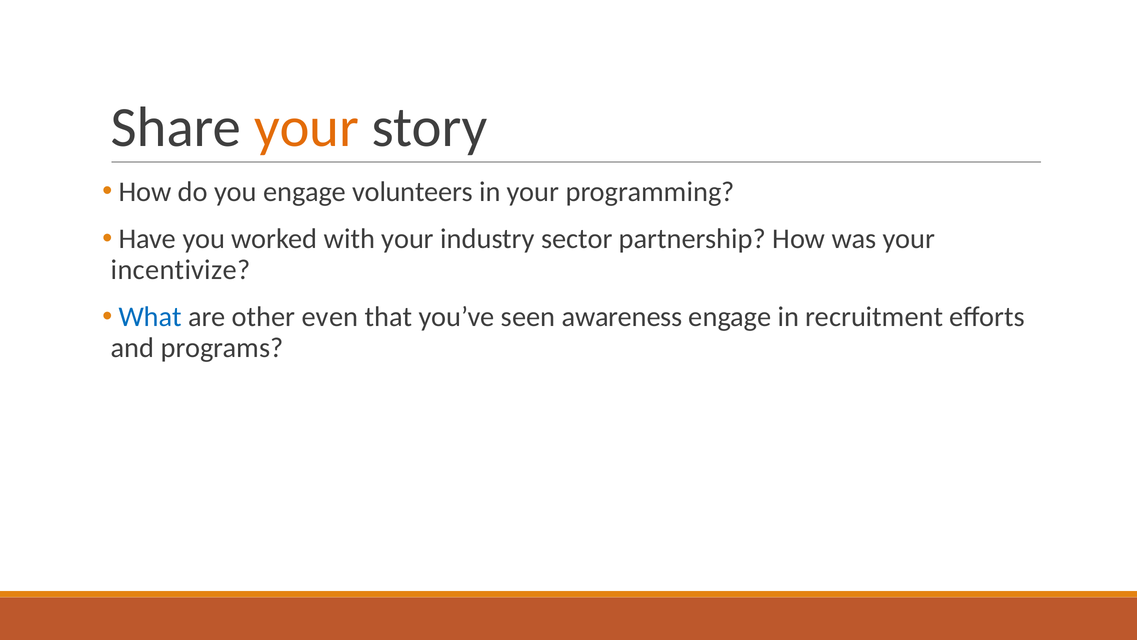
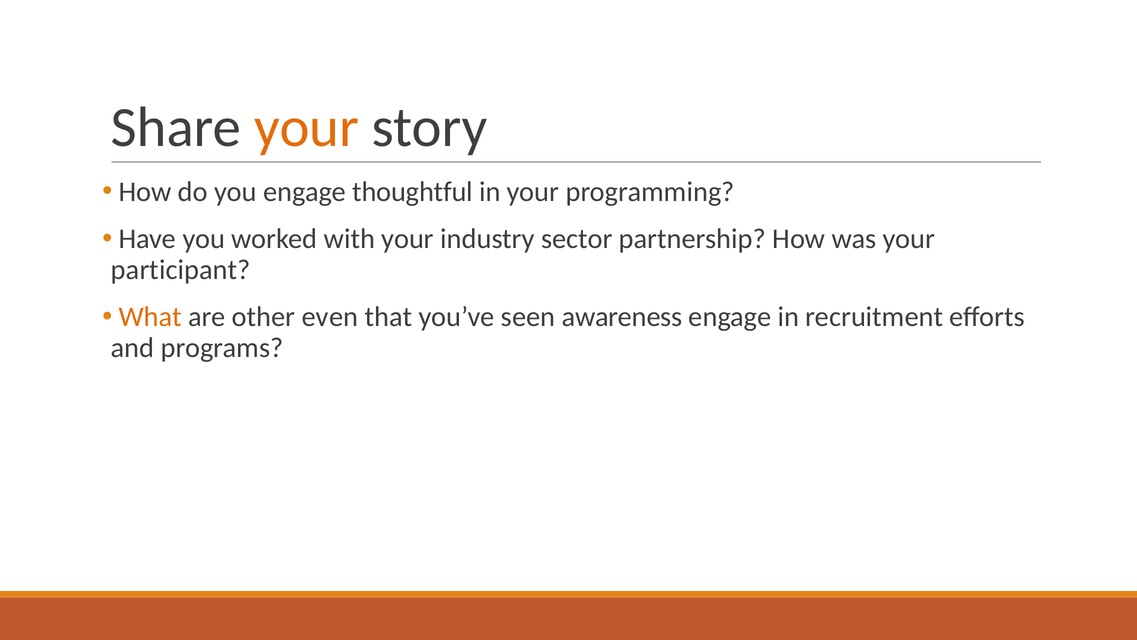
volunteers: volunteers -> thoughtful (413, 192)
incentivize: incentivize -> participant (181, 270)
What colour: blue -> orange (150, 317)
